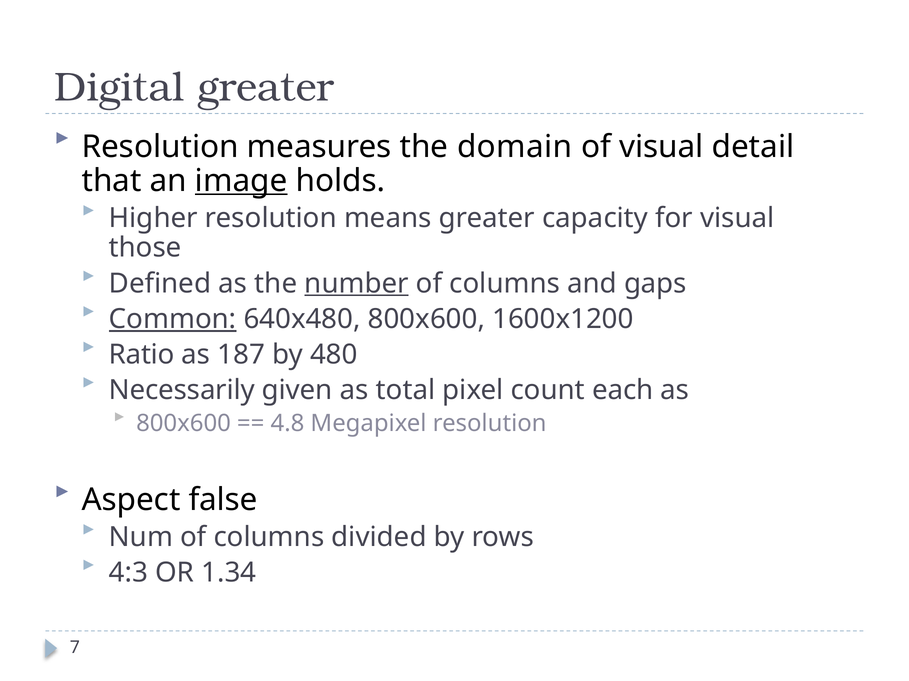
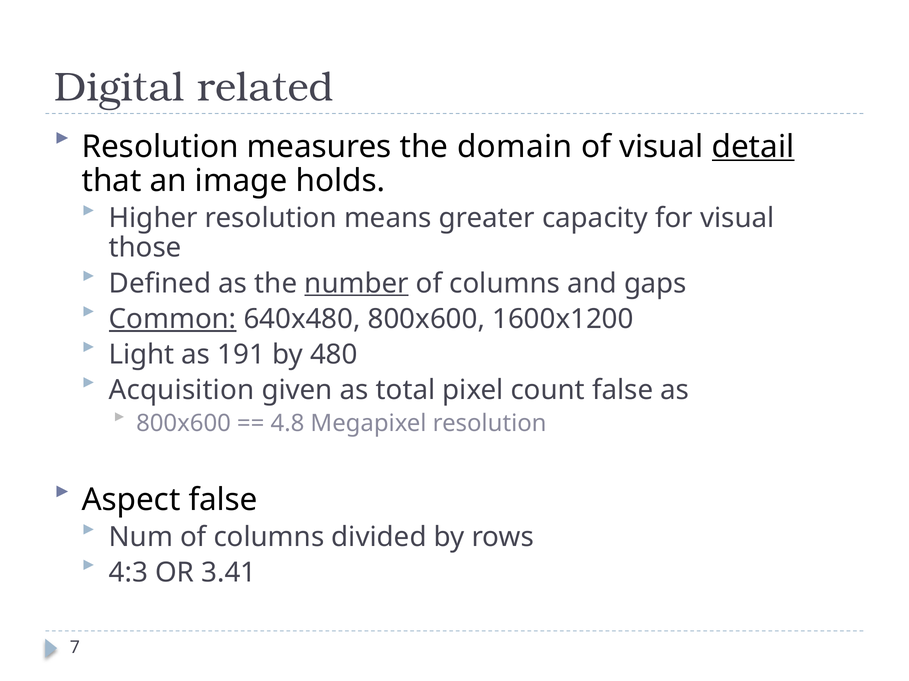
Digital greater: greater -> related (265, 88)
detail underline: none -> present (753, 147)
image underline: present -> none (241, 181)
Ratio: Ratio -> Light (142, 355)
187: 187 -> 191 (241, 355)
Necessarily: Necessarily -> Acquisition (182, 391)
count each: each -> false (623, 391)
1.34: 1.34 -> 3.41 (229, 573)
